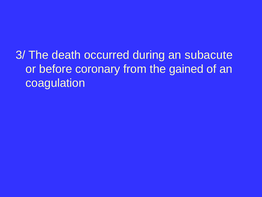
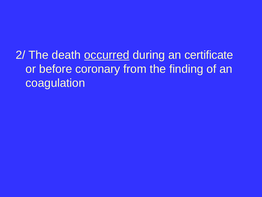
3/: 3/ -> 2/ (21, 55)
occurred underline: none -> present (107, 55)
subacute: subacute -> certificate (209, 55)
gained: gained -> finding (186, 69)
